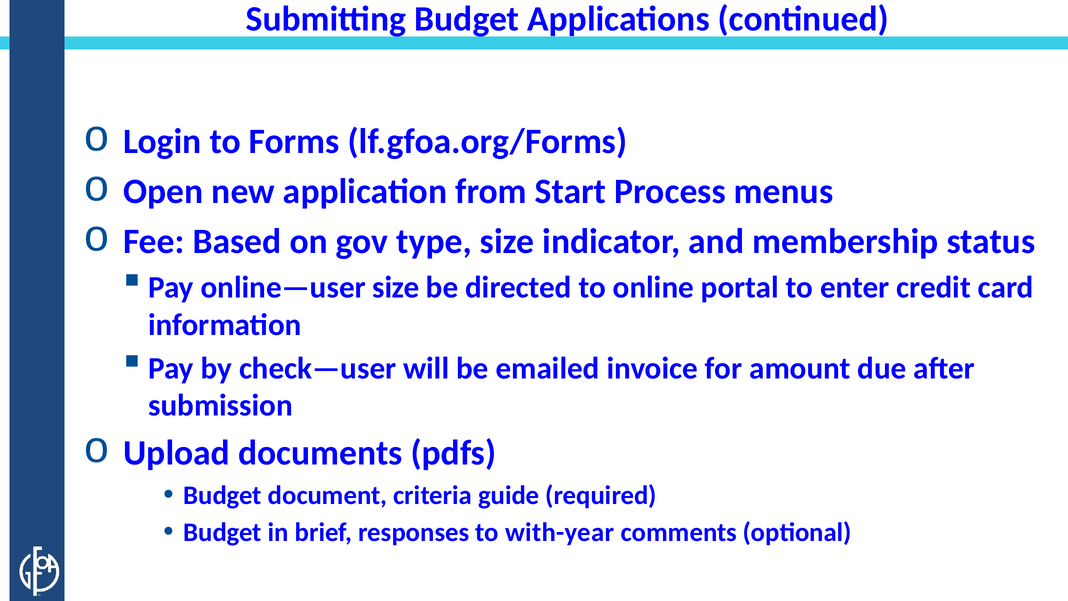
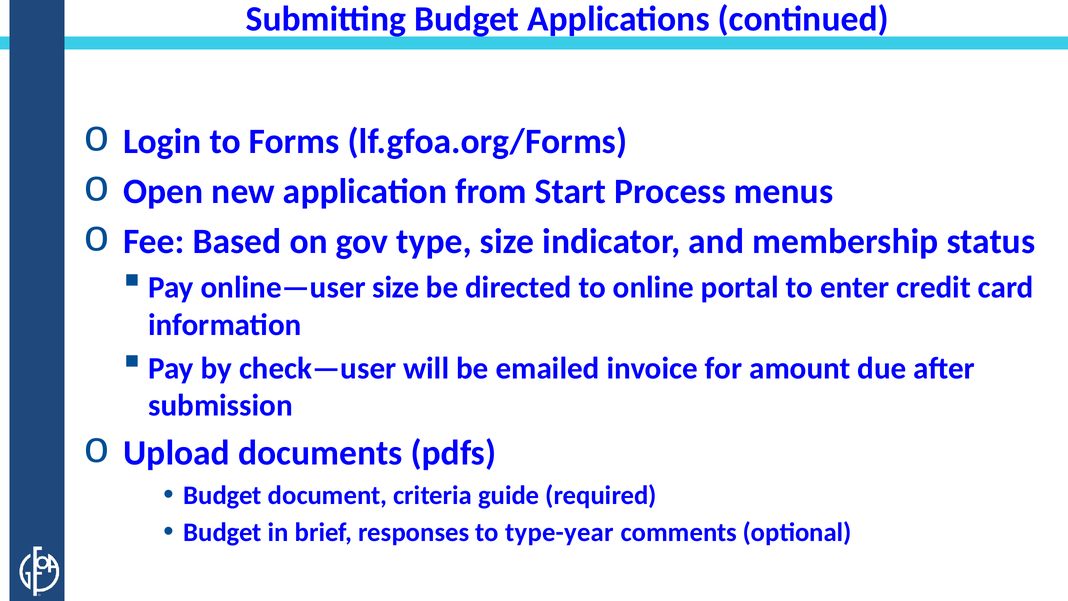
with-year: with-year -> type-year (560, 532)
